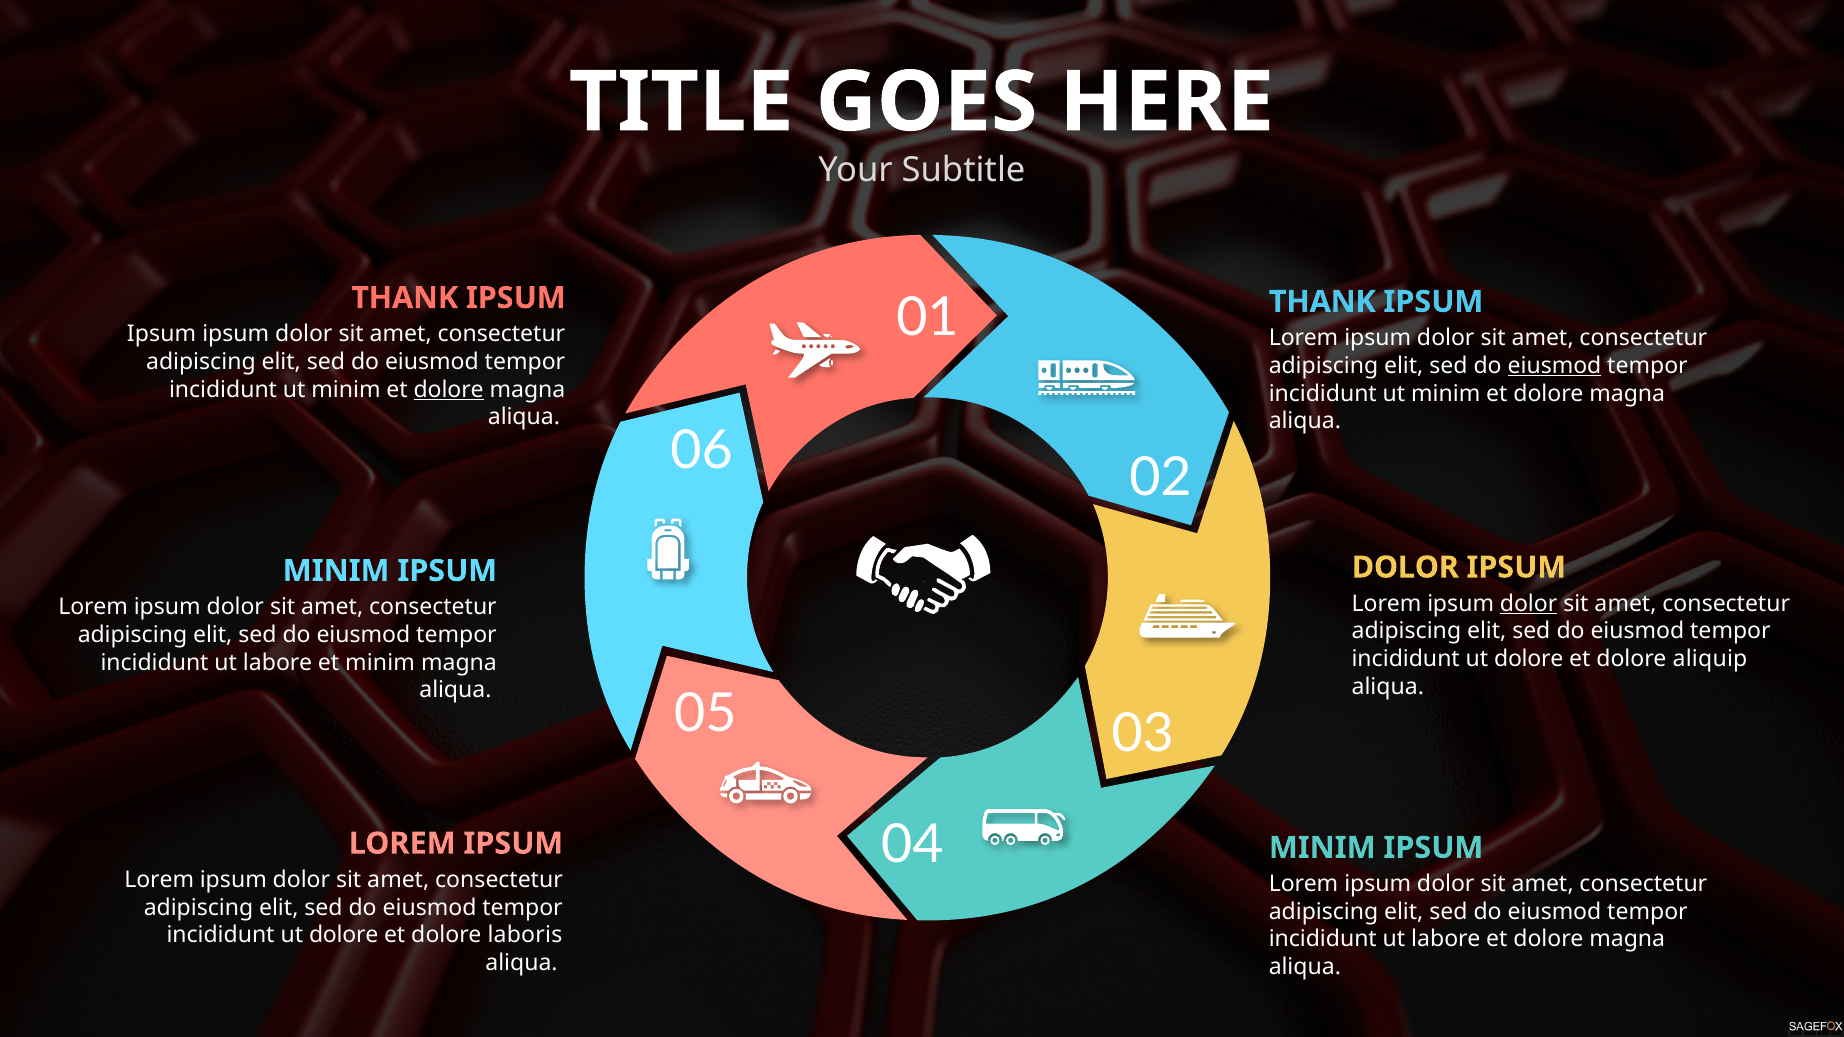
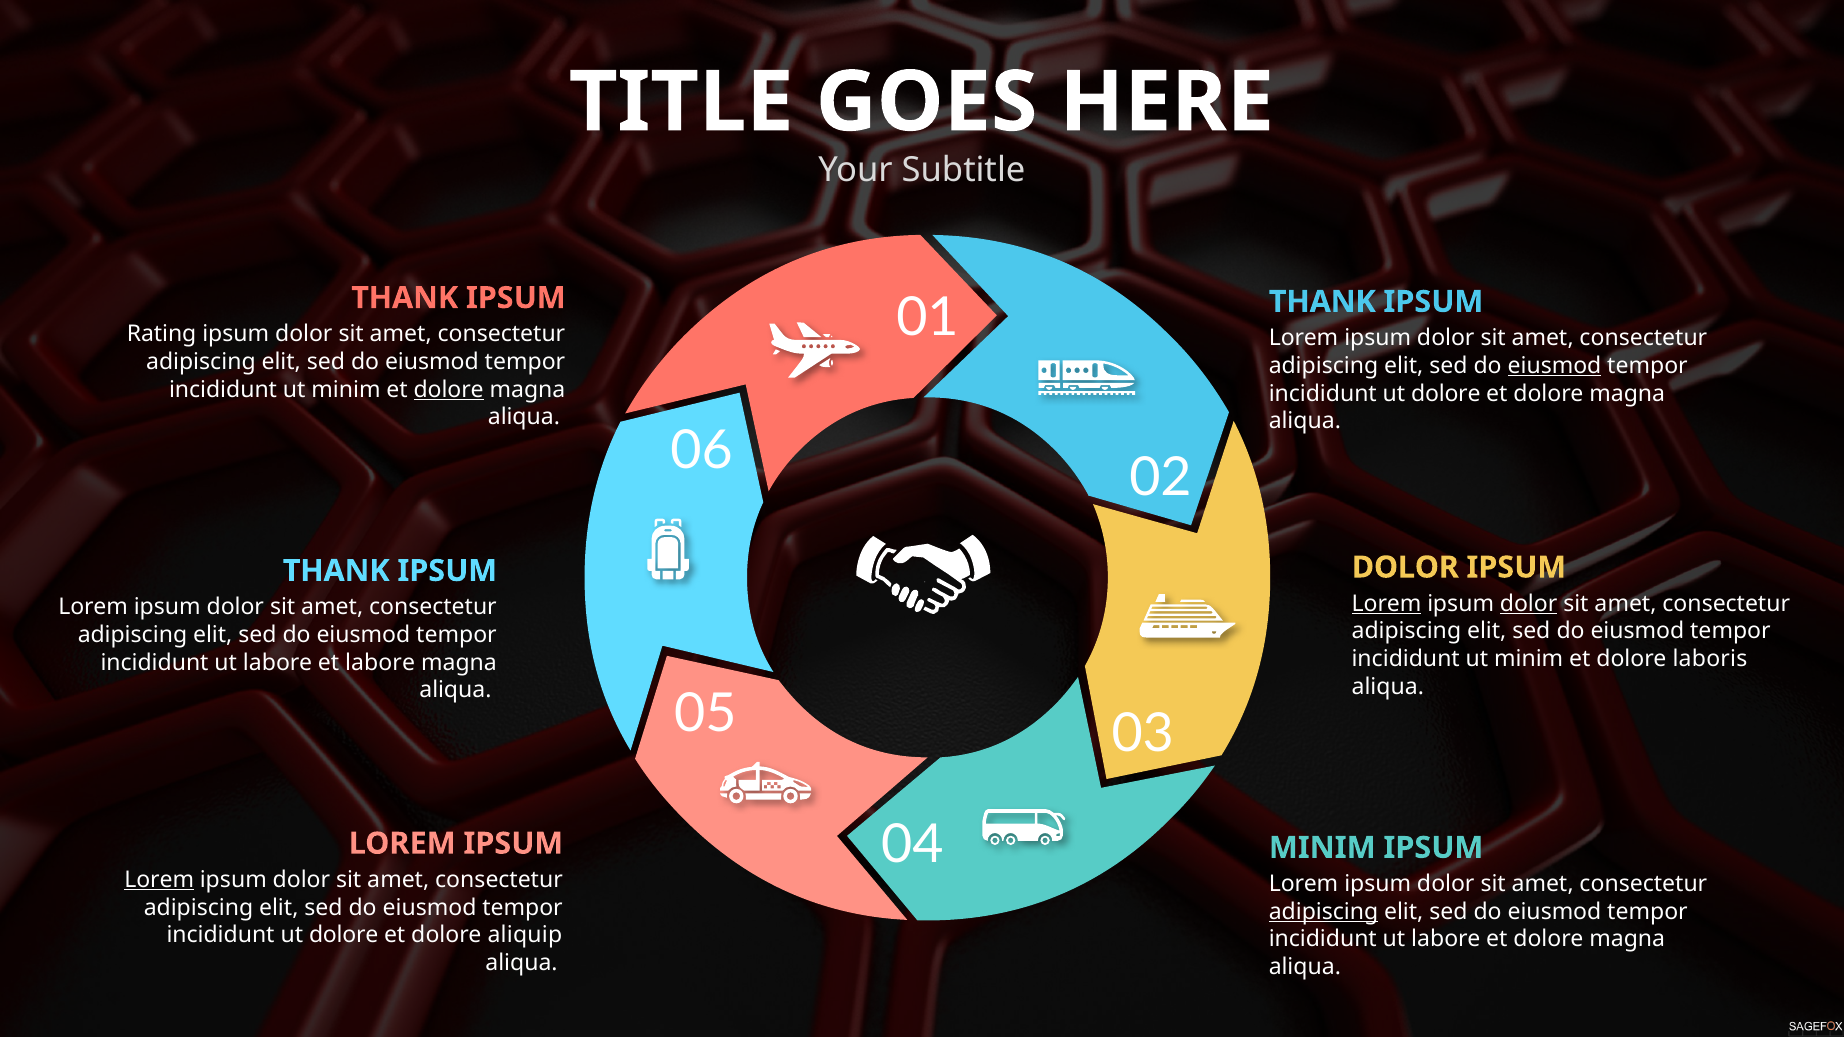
Ipsum: Ipsum -> Rating (162, 334)
minim: minim -> dolore (1446, 394)
MINIM: MINIM -> THANK (336, 571)
Lorem underline: none -> present (1387, 604)
dolore: dolore -> minim (1529, 659)
aliquip: aliquip -> laboris (1710, 659)
et minim: minim -> labore (380, 663)
Lorem underline: none -> present (159, 880)
adipiscing underline: none -> present (1324, 912)
laboris: laboris -> aliquip (525, 935)
